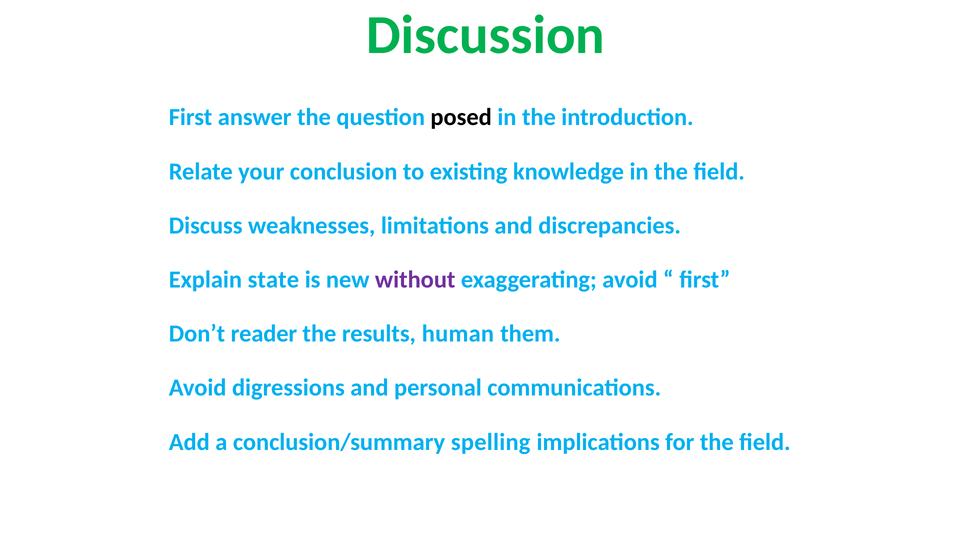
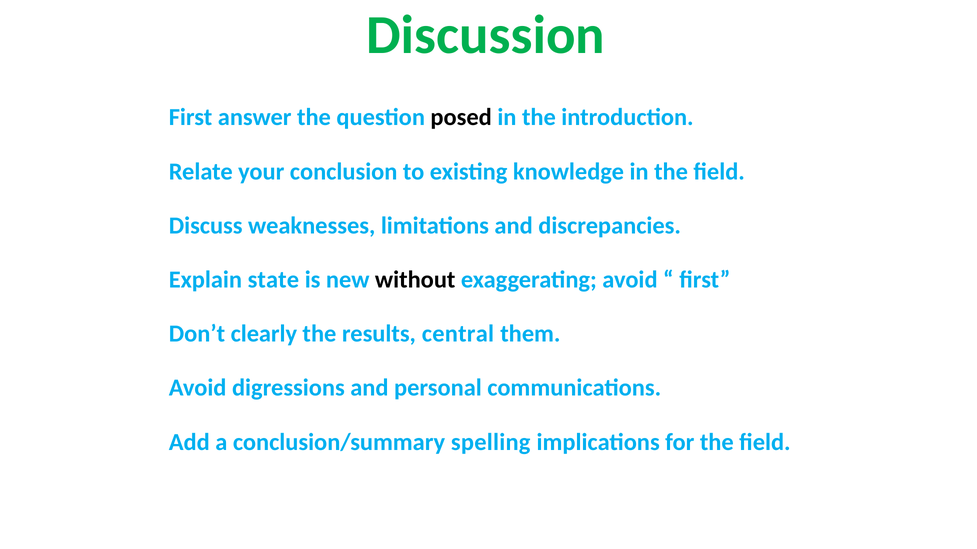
without colour: purple -> black (415, 280)
reader: reader -> clearly (264, 334)
human: human -> central (458, 334)
